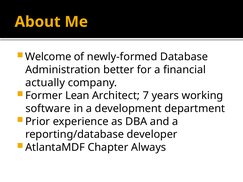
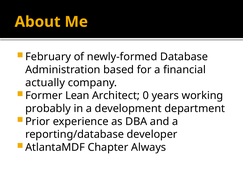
Welcome: Welcome -> February (48, 57)
better: better -> based (119, 70)
7: 7 -> 0 (146, 96)
software: software -> probably (48, 109)
